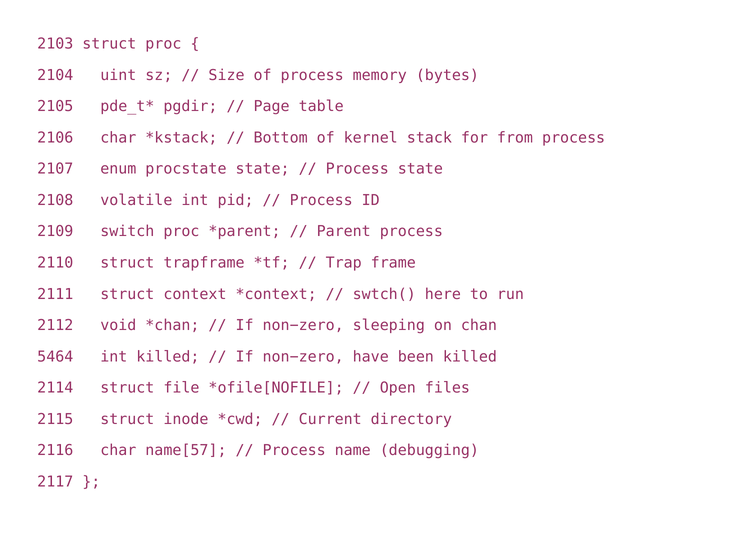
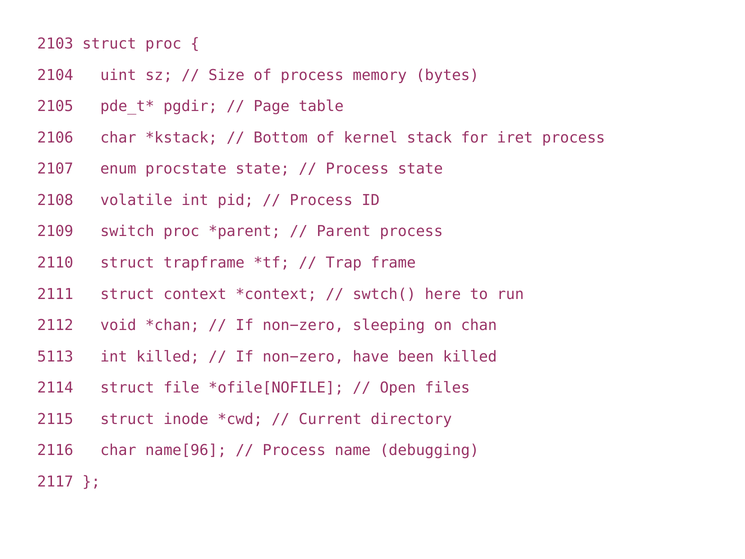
from: from -> iret (515, 138)
5464: 5464 -> 5113 (55, 356)
name[57: name[57 -> name[96 (186, 450)
